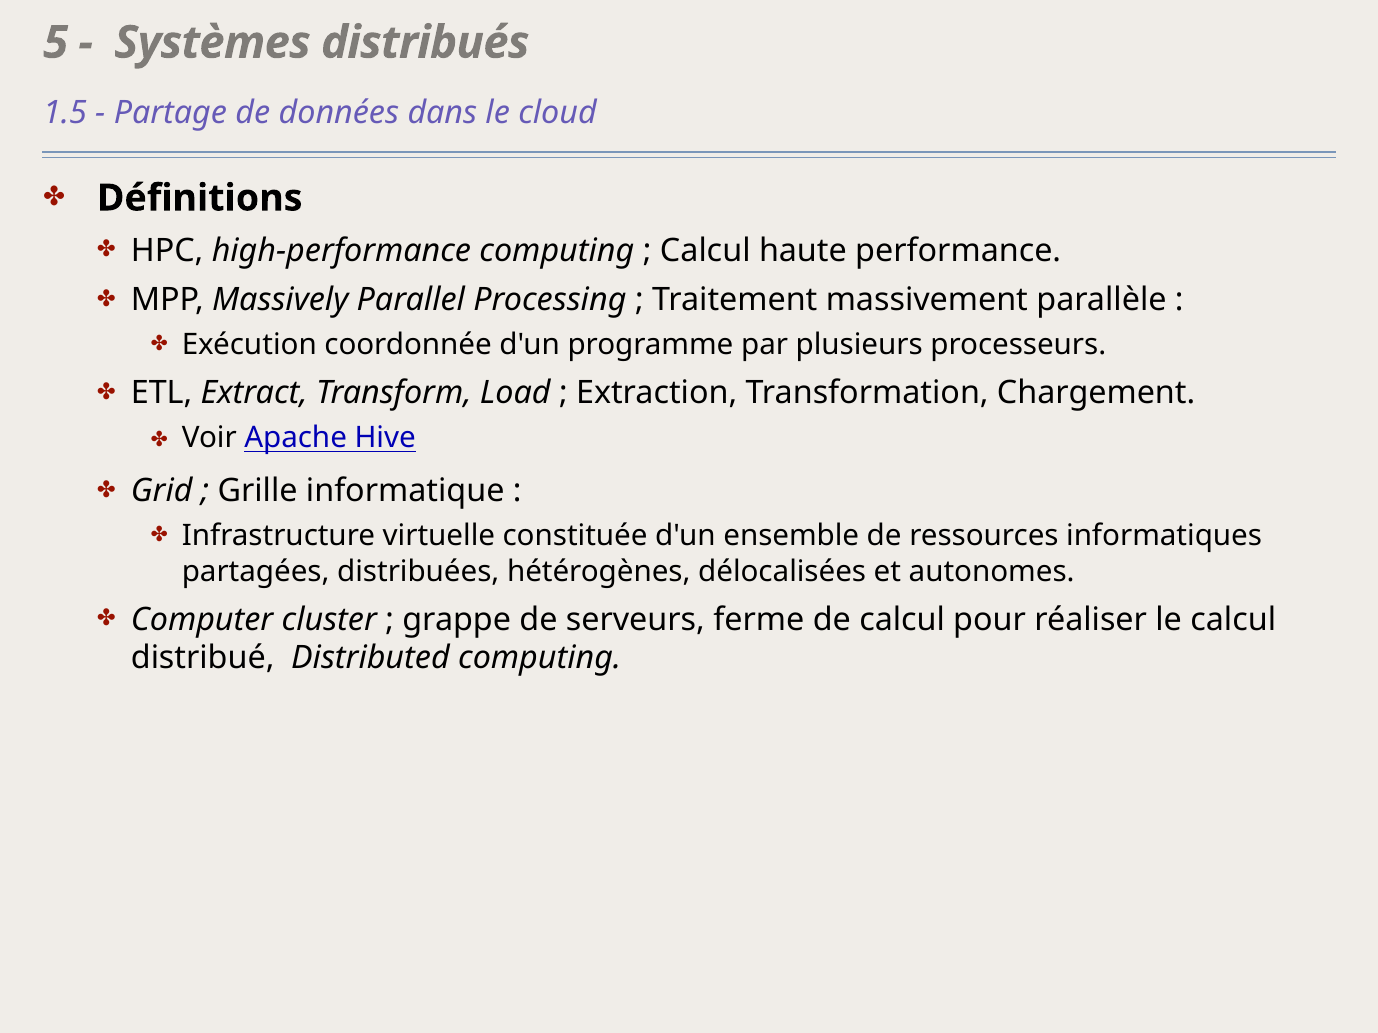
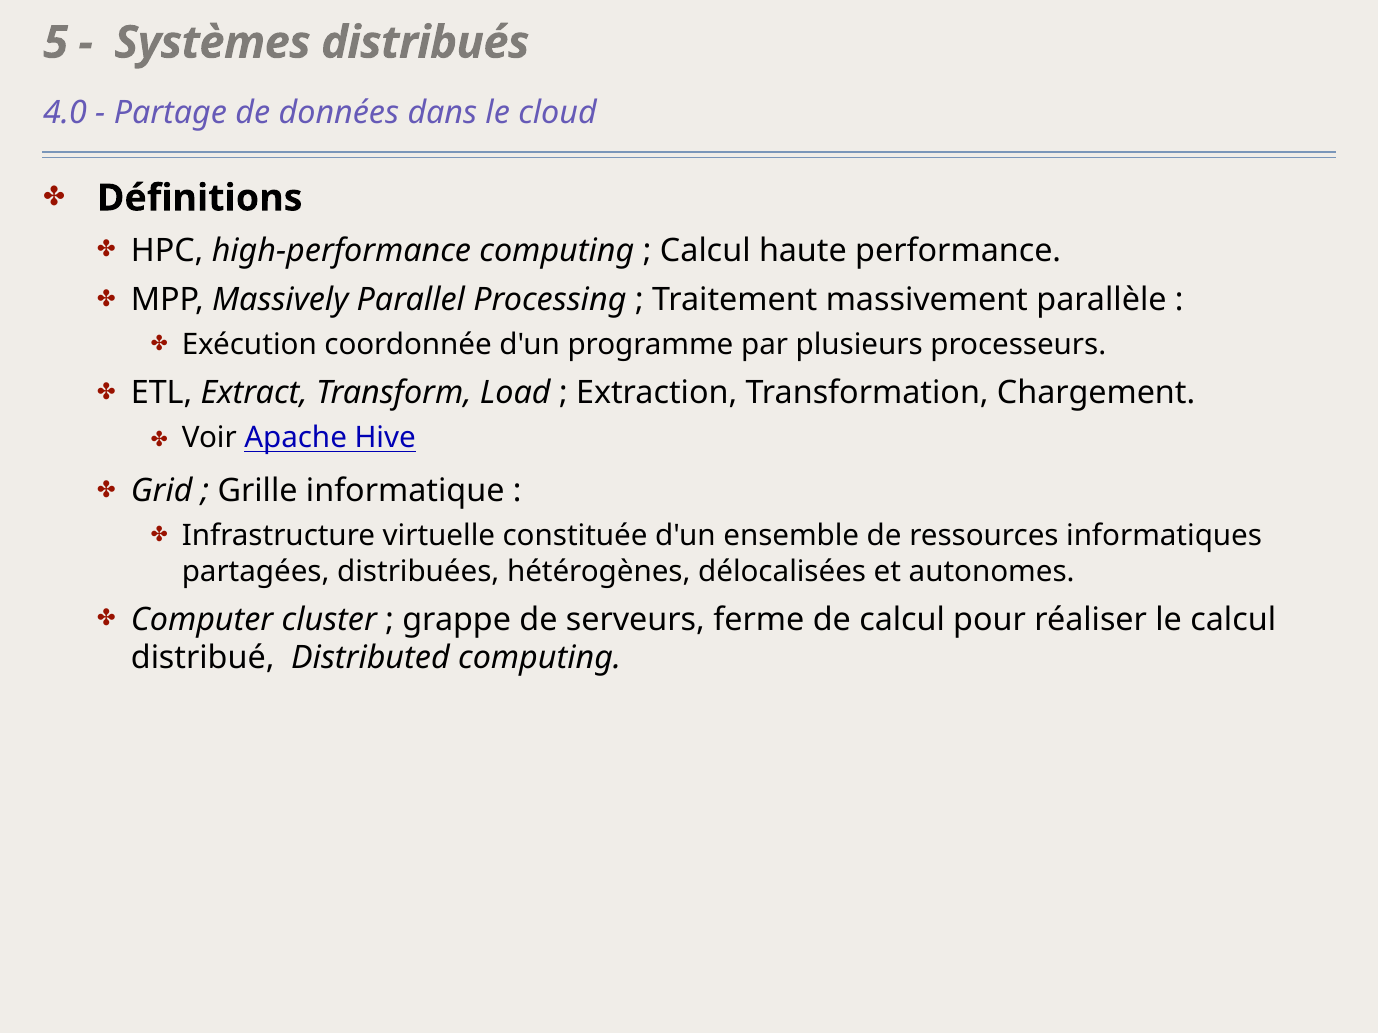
1.5: 1.5 -> 4.0 (65, 113)
